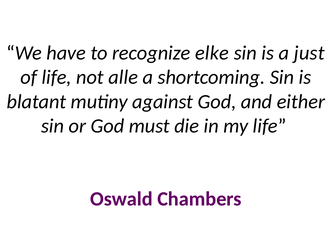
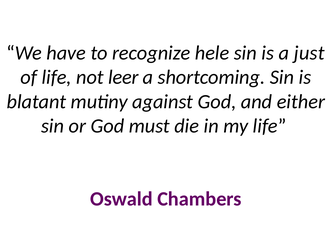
elke: elke -> hele (212, 53)
alle: alle -> leer (123, 77)
